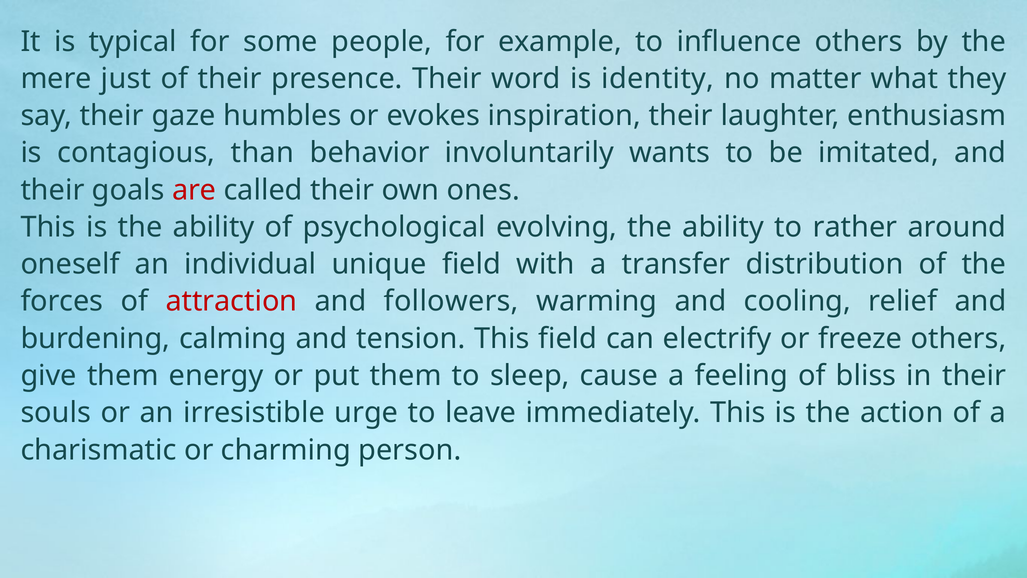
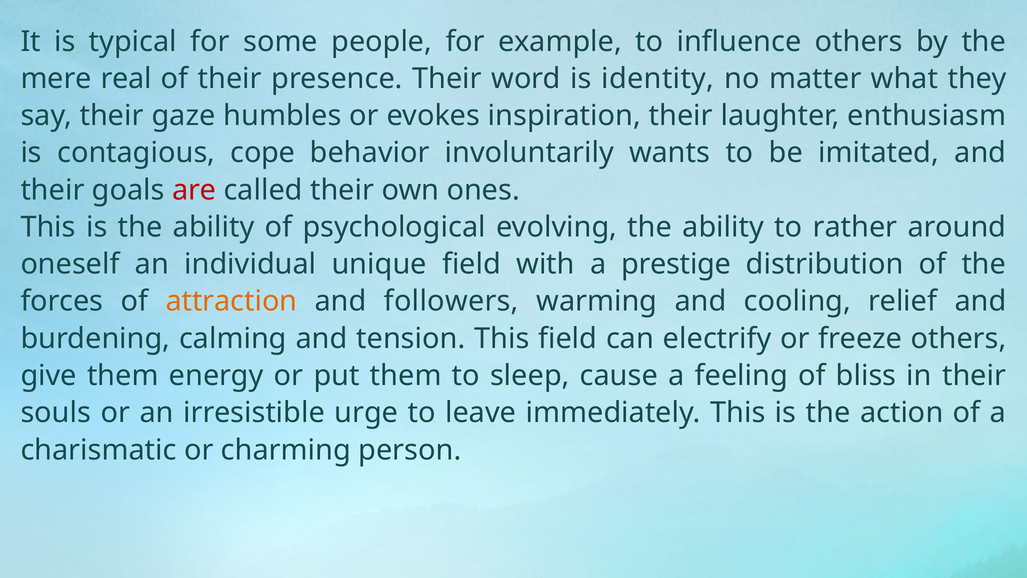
just: just -> real (126, 79)
than: than -> cope (263, 153)
transfer: transfer -> prestige (676, 264)
attraction colour: red -> orange (231, 301)
